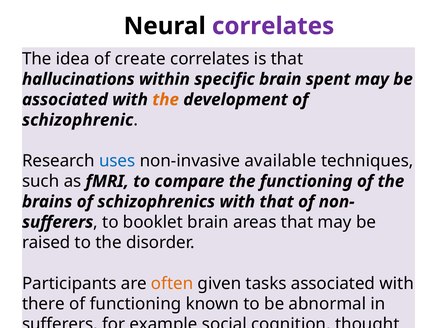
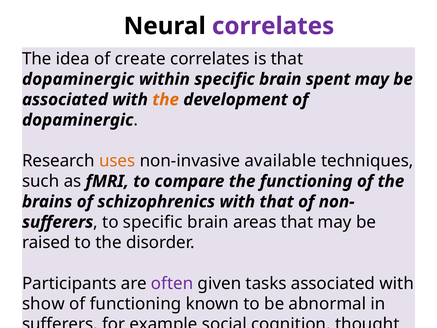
hallucinations: hallucinations -> dopaminergic (78, 79)
schizophrenic: schizophrenic -> dopaminergic (78, 120)
uses colour: blue -> orange (117, 161)
to booklet: booklet -> specific (153, 222)
often colour: orange -> purple (172, 283)
there: there -> show (43, 304)
